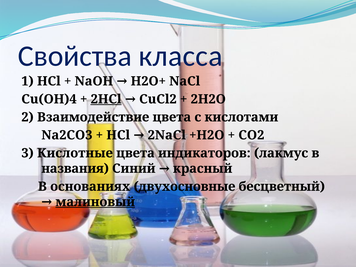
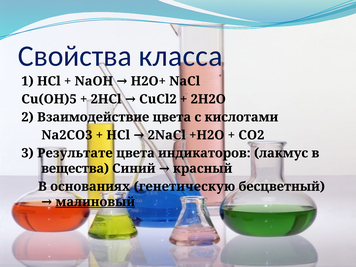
Cu(OH)4: Cu(OH)4 -> Cu(OH)5 (49, 99)
2HCl underline: present -> none (106, 99)
Кислотные: Кислотные -> Результате (75, 153)
названия: названия -> вещества (75, 169)
двухосновные: двухосновные -> генетическую (184, 187)
